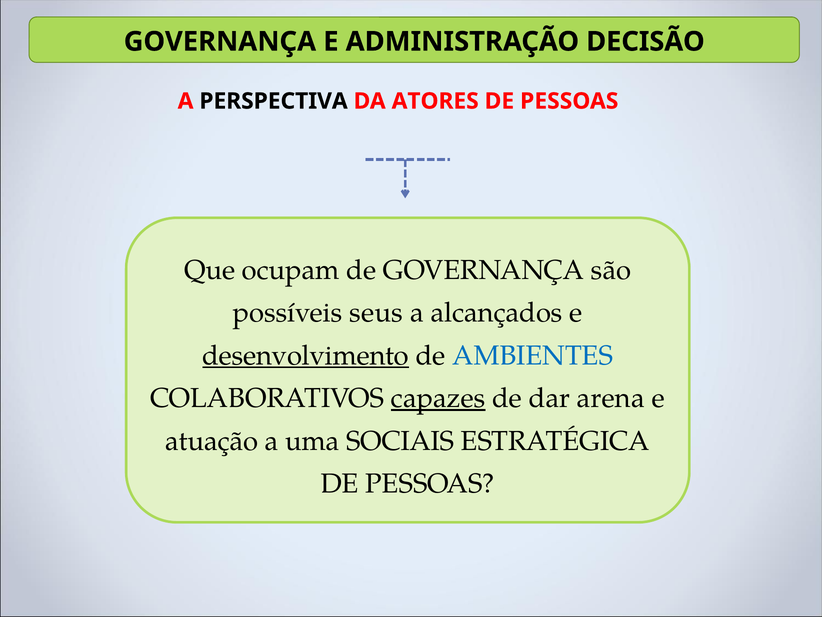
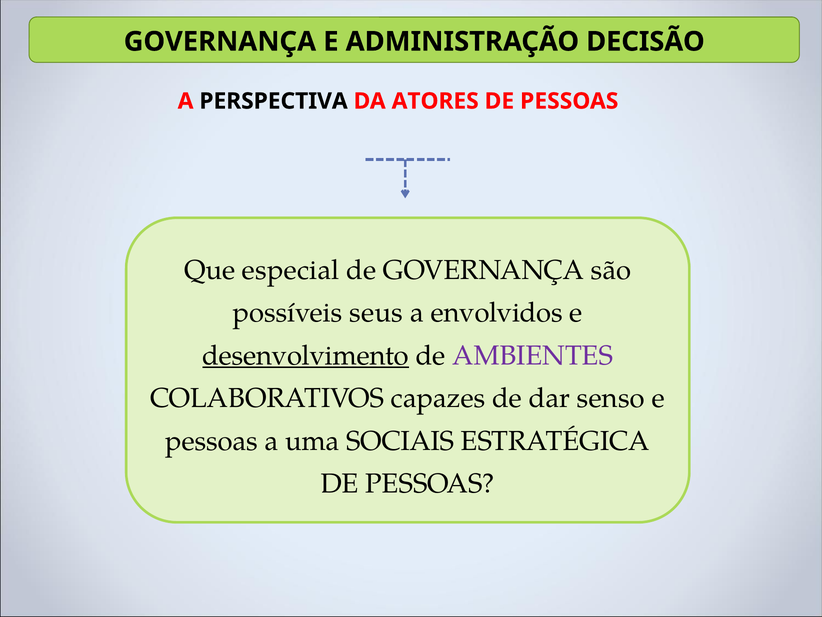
ocupam: ocupam -> especial (291, 270)
alcançados: alcançados -> envolvidos (497, 313)
AMBIENTES colour: blue -> purple (533, 355)
capazes underline: present -> none (438, 398)
arena: arena -> senso (611, 398)
atuação: atuação -> pessoas (212, 441)
